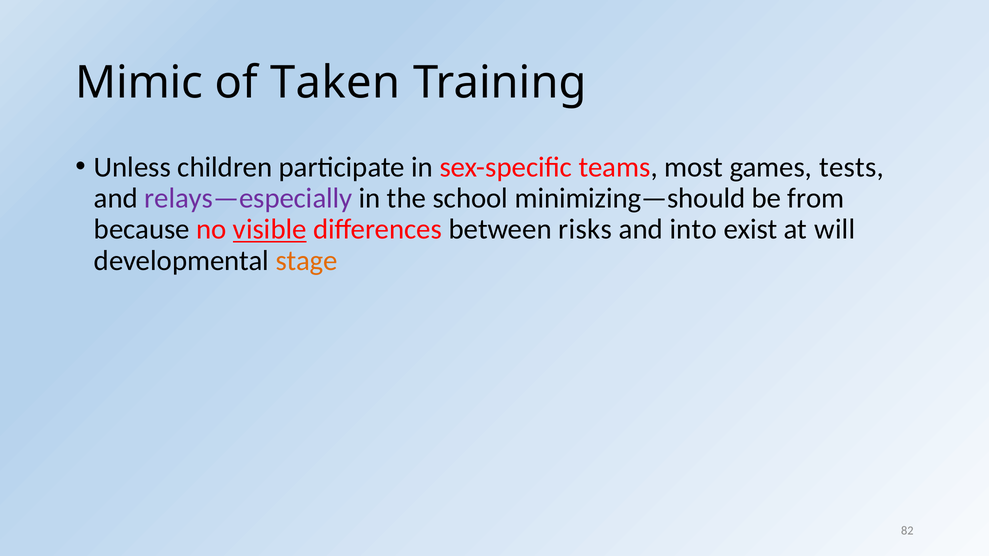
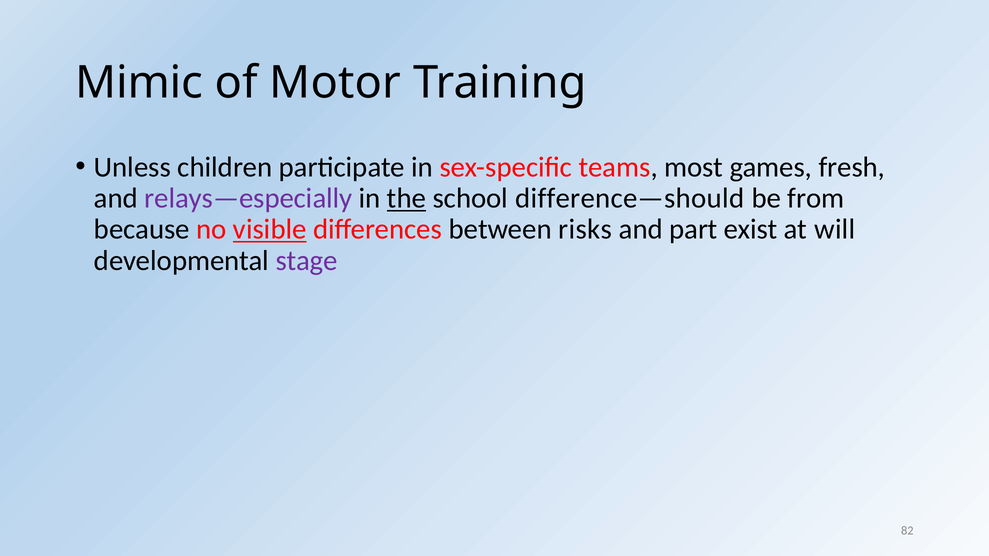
Taken: Taken -> Motor (335, 83)
tests: tests -> fresh (852, 167)
the underline: none -> present (407, 198)
minimizing—should: minimizing—should -> difference—should (630, 198)
into: into -> part (693, 230)
stage colour: orange -> purple (307, 261)
